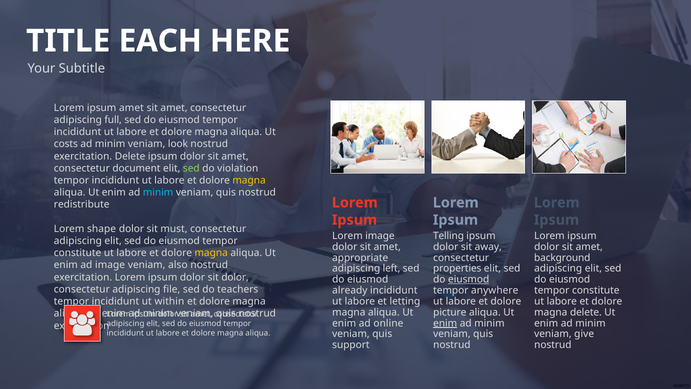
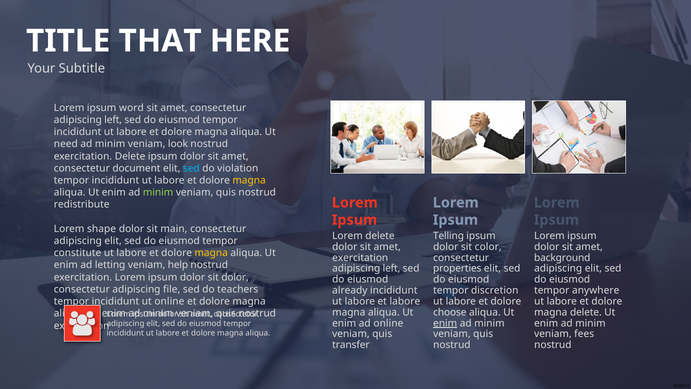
EACH: EACH -> THAT (160, 41)
ipsum amet: amet -> word (131, 108)
full: full -> left (113, 120)
costs: costs -> need (66, 144)
sed colour: light green -> light blue (191, 168)
minim colour: light blue -> light green (158, 192)
must: must -> main (174, 229)
Lorem image: image -> delete (380, 236)
away: away -> color (488, 247)
appropriate: appropriate -> exercitation (360, 258)
ad image: image -> letting (110, 265)
also: also -> help (178, 265)
eiusmod underline: present -> none (469, 279)
anywhere: anywhere -> discretion (495, 290)
constitute: constitute -> anywhere (596, 290)
et letting: letting -> labore (405, 301)
ut within: within -> online (169, 301)
picture: picture -> choose (450, 312)
give: give -> fees (584, 334)
support: support -> transfer (351, 345)
